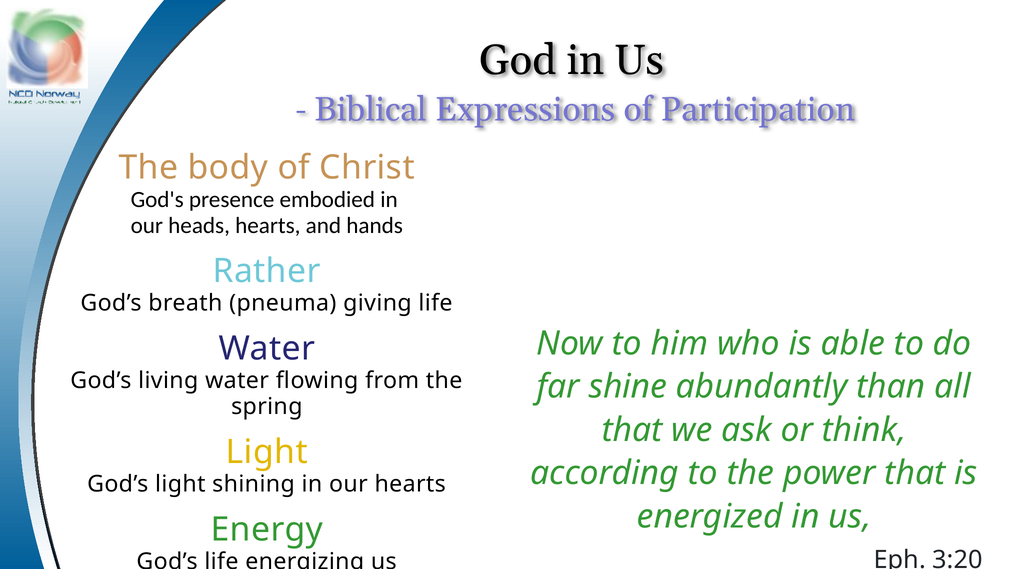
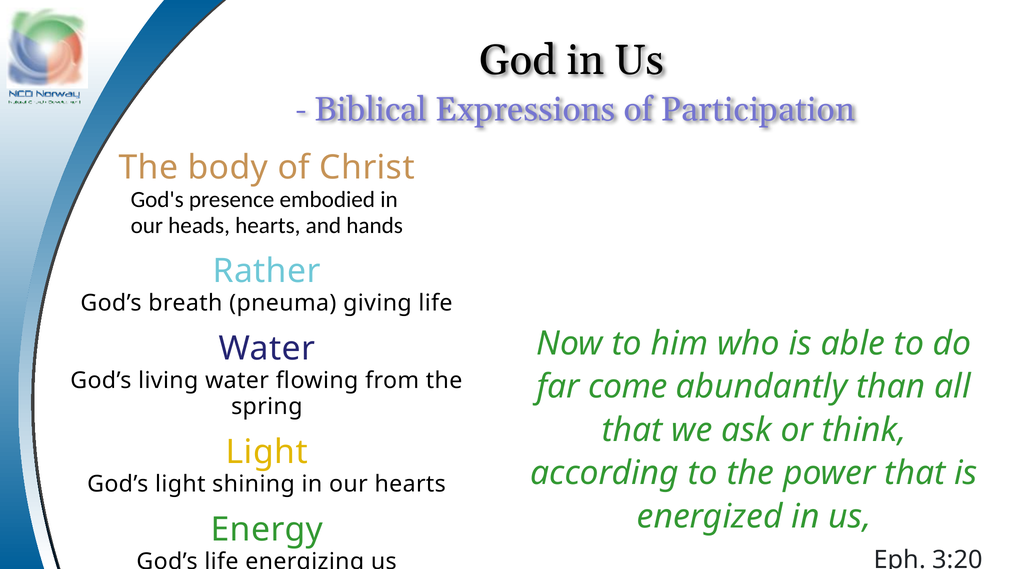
shine: shine -> come (628, 387)
